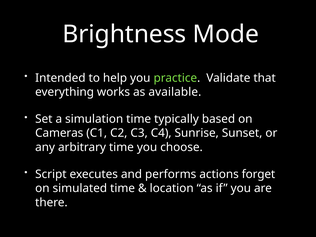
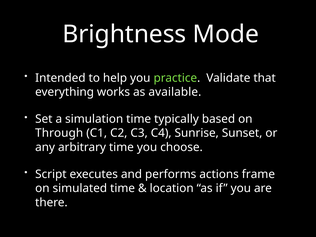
Cameras: Cameras -> Through (59, 133)
forget: forget -> frame (258, 174)
